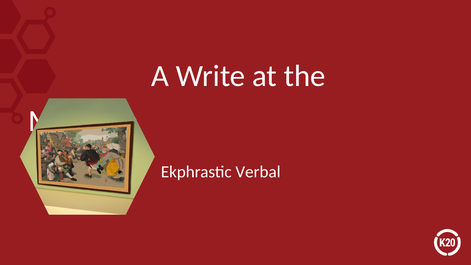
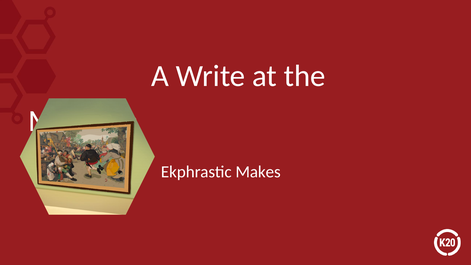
Verbal: Verbal -> Makes (258, 172)
